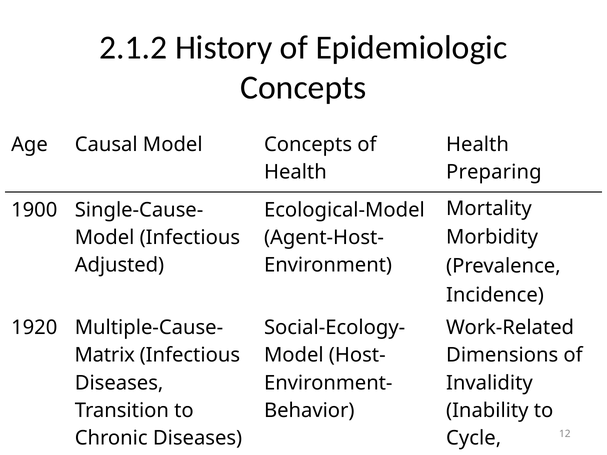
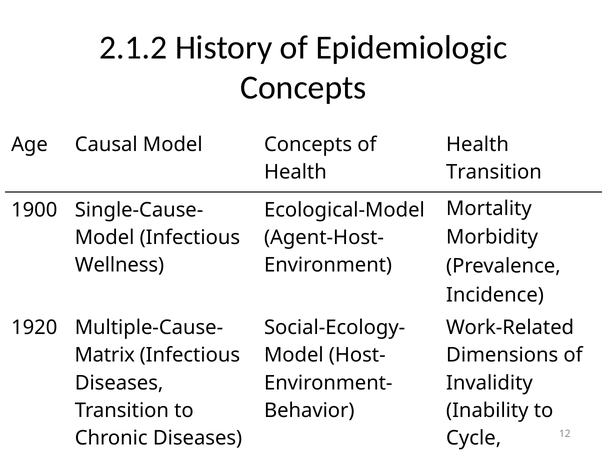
Preparing: Preparing -> Transition (494, 172)
Adjusted: Adjusted -> Wellness (119, 265)
